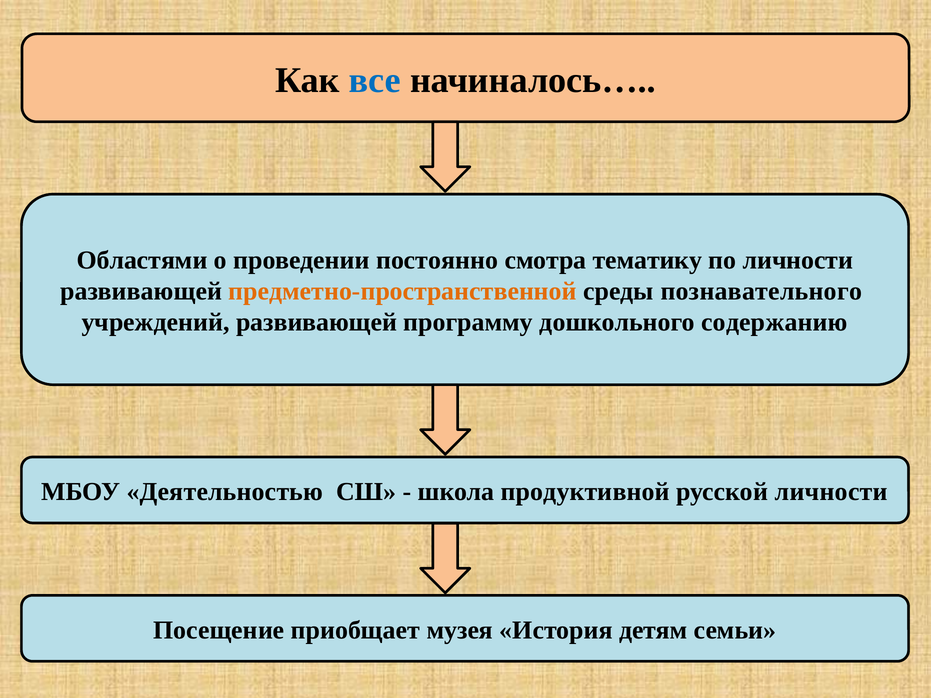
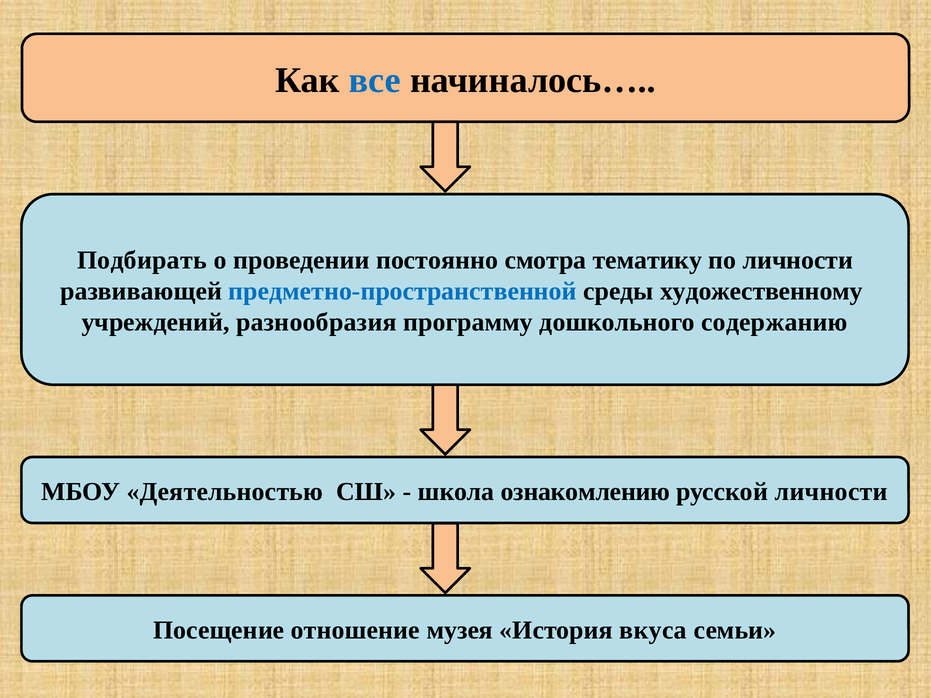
Областями: Областями -> Подбирать (142, 260)
предметно-пространственной colour: orange -> blue (403, 291)
познавательного: познавательного -> художественному (761, 291)
учреждений развивающей: развивающей -> разнообразия (316, 322)
продуктивной: продуктивной -> ознакомлению (585, 492)
приобщает: приобщает -> отношение (355, 630)
детям: детям -> вкуса (653, 630)
